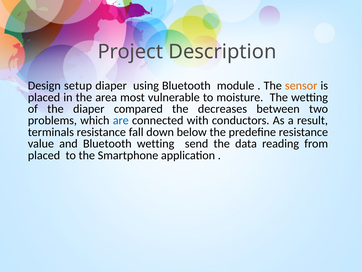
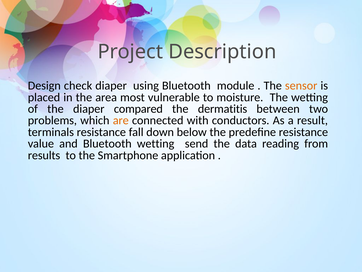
setup: setup -> check (78, 86)
decreases: decreases -> dermatitis (223, 109)
are colour: blue -> orange (121, 120)
placed: placed -> results (44, 155)
